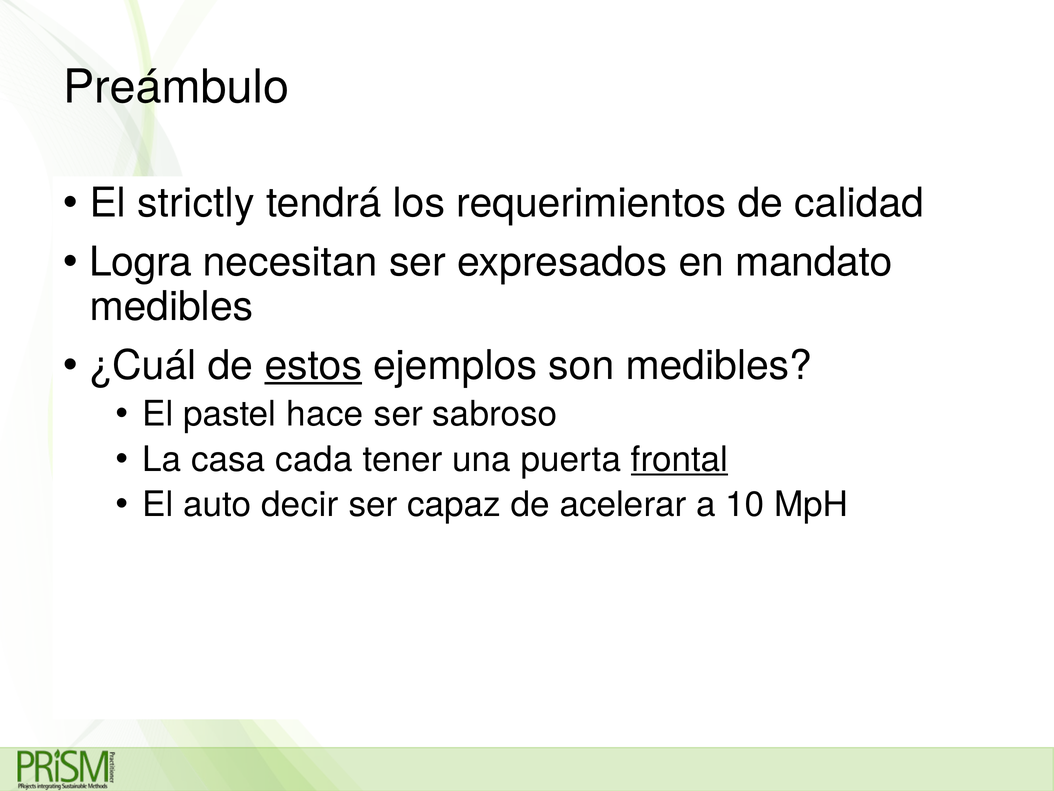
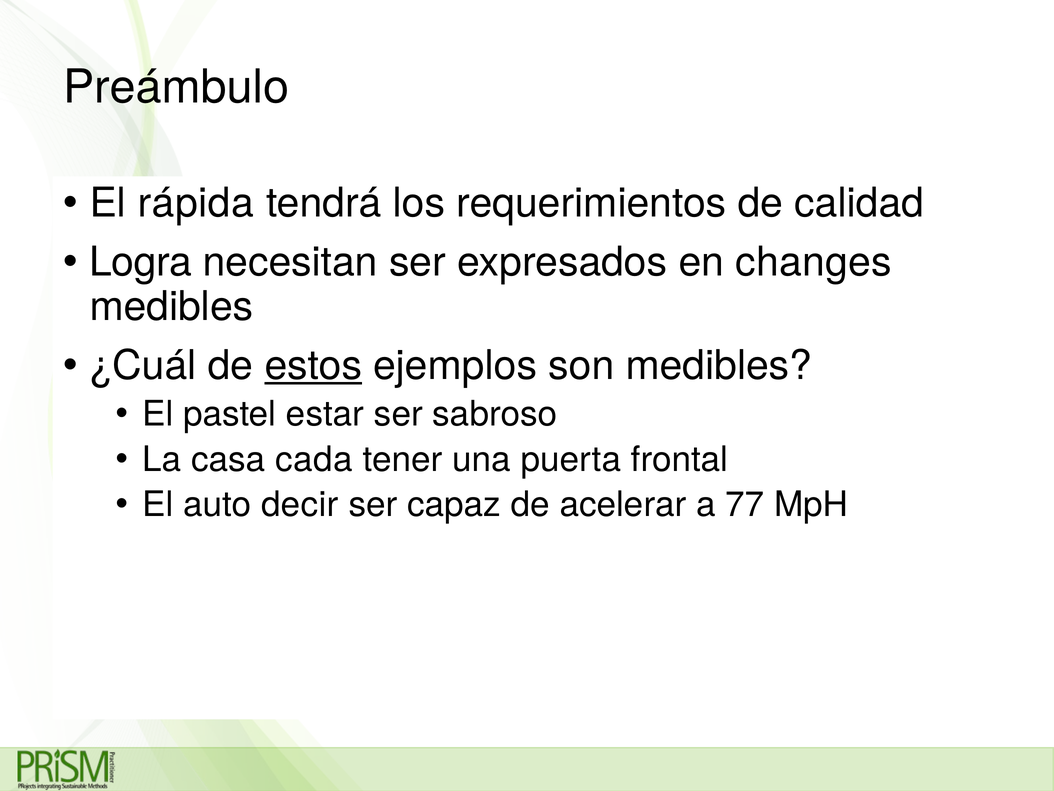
strictly: strictly -> rápida (196, 203)
mandato: mandato -> changes (813, 262)
hace: hace -> estar (325, 414)
frontal underline: present -> none (680, 459)
10: 10 -> 77 (745, 504)
